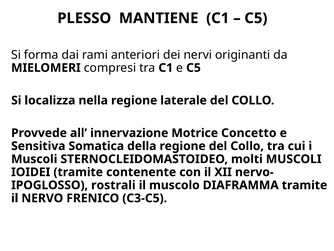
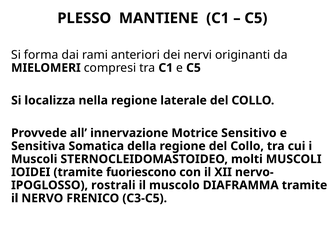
Concetto: Concetto -> Sensitivo (249, 133)
contenente: contenente -> fuoriescono (141, 172)
